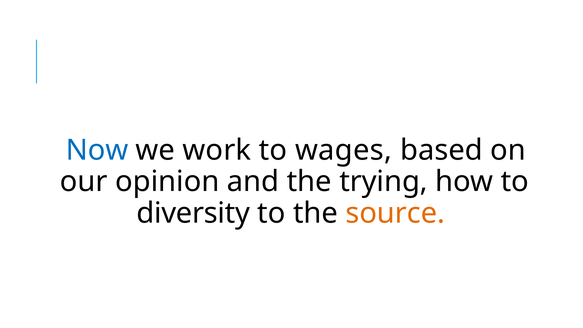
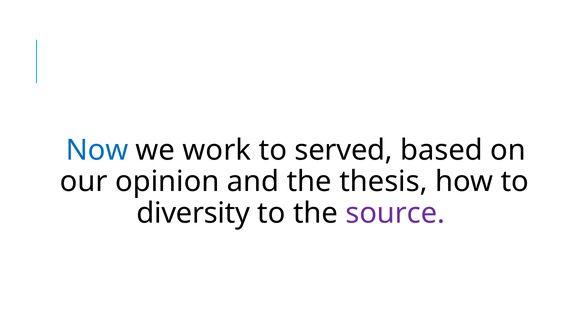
wages: wages -> served (344, 150)
trying: trying -> thesis (383, 182)
source colour: orange -> purple (395, 213)
